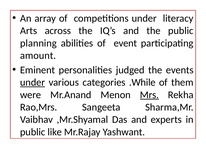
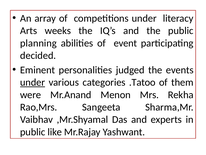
across: across -> weeks (58, 31)
amount: amount -> decided (38, 55)
.While: .While -> .Tatoo (142, 82)
Mrs underline: present -> none (149, 94)
